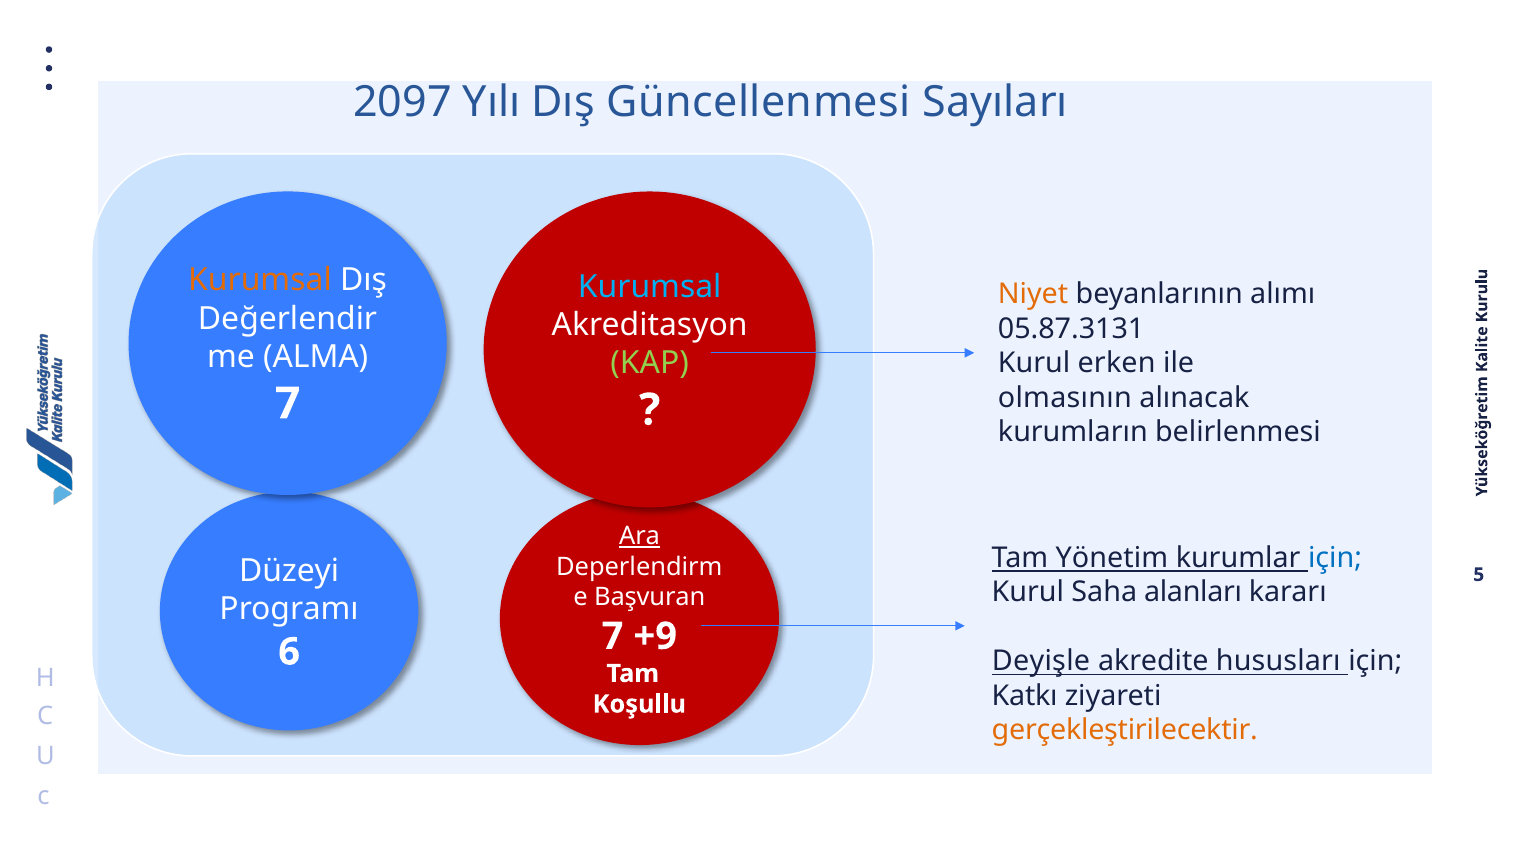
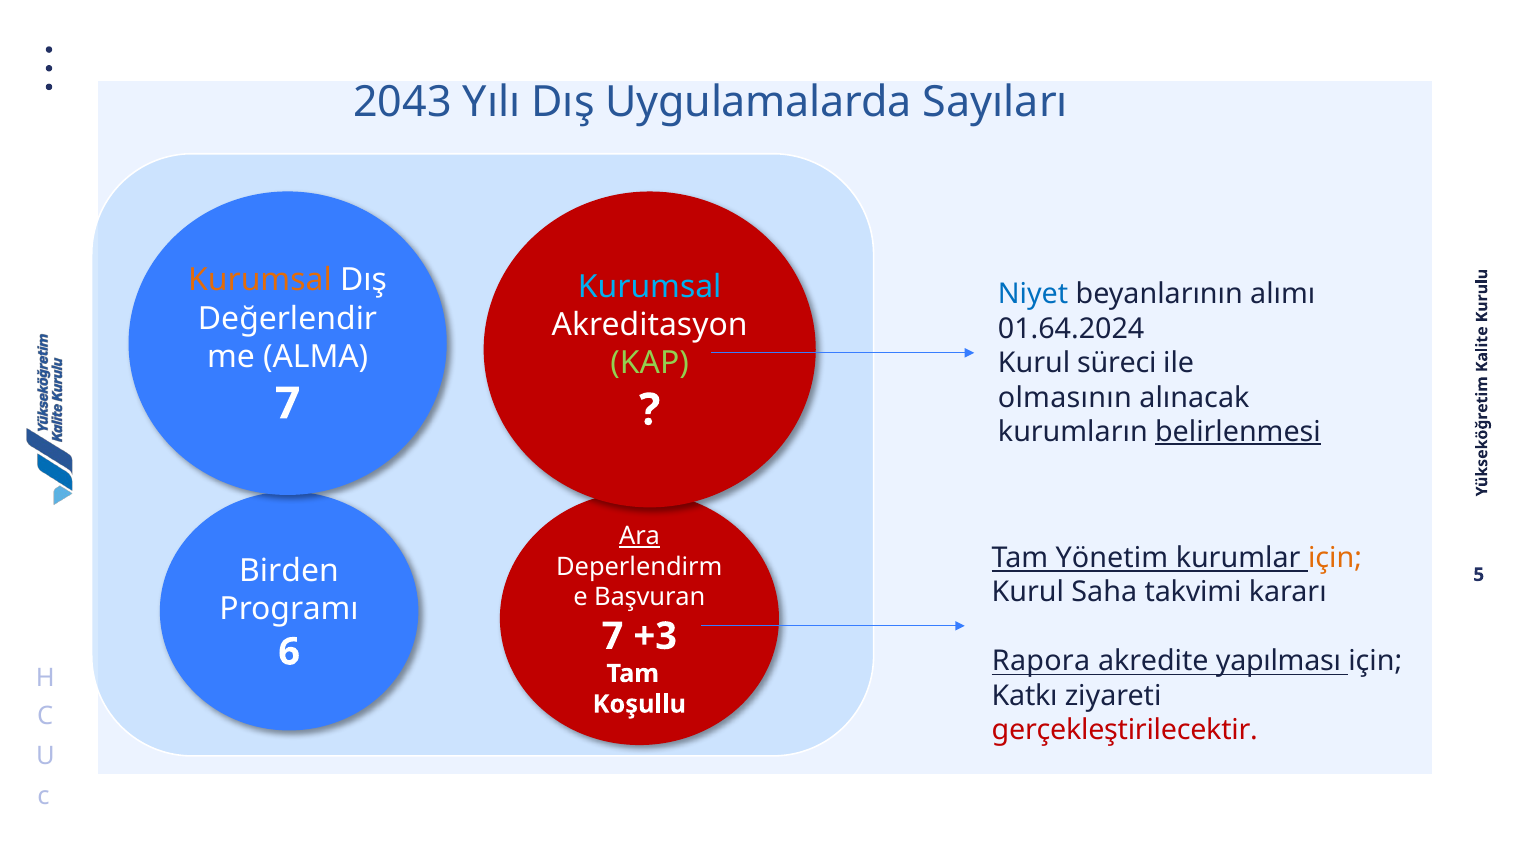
2097: 2097 -> 2043 (403, 102)
Güncellenmesi: Güncellenmesi -> Uygulamalarda (759, 102)
Niyet colour: orange -> blue (1033, 295)
05.87.3131: 05.87.3131 -> 01.64.2024 (1071, 329)
erken: erken -> süreci (1117, 363)
belirlenmesi underline: none -> present (1238, 432)
için colour: blue -> orange (1335, 558)
Düzeyi: Düzeyi -> Birden (289, 572)
alanları: alanları -> takvimi (1193, 593)
+9: +9 -> +3 (655, 637)
Deyişle: Deyişle -> Rapora (1041, 662)
hususları: hususları -> yapılması (1278, 662)
gerçekleştirilecektir colour: orange -> red (1125, 731)
